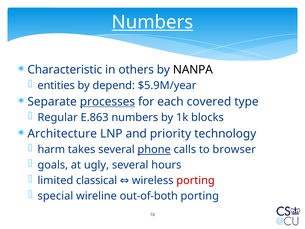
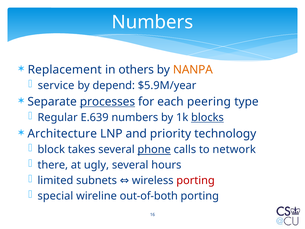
Numbers underline: present -> none (152, 22)
Characteristic: Characteristic -> Replacement (65, 70)
NANPA colour: black -> orange (193, 70)
entities: entities -> service (56, 85)
covered: covered -> peering (209, 102)
E.863: E.863 -> E.639 (95, 117)
blocks underline: none -> present (207, 117)
harm: harm -> block (51, 149)
browser: browser -> network (234, 149)
goals: goals -> there (53, 165)
classical: classical -> subnets (97, 180)
